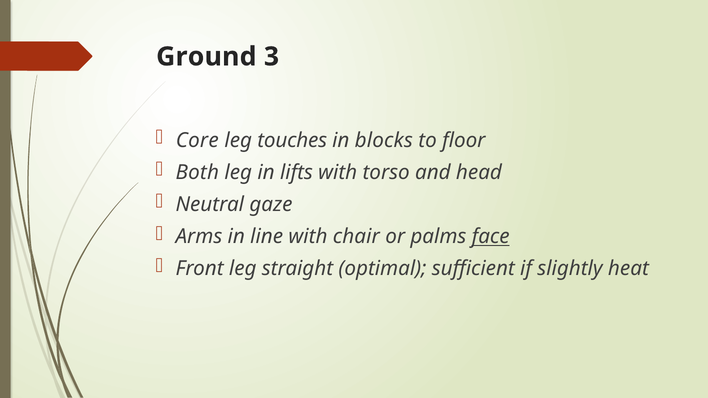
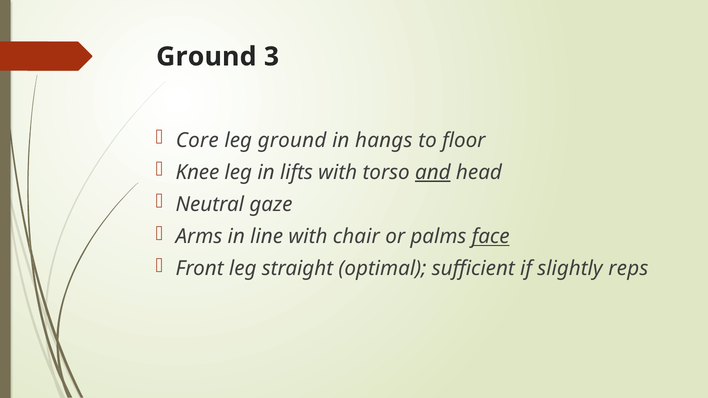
leg touches: touches -> ground (292, 140)
blocks: blocks -> hangs (384, 140)
Both: Both -> Knee (197, 172)
and underline: none -> present (433, 172)
heat: heat -> reps (628, 269)
